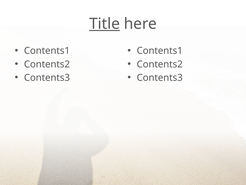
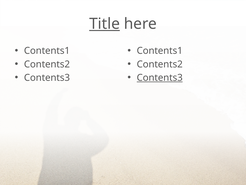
Contents3 underline: none -> present (160, 77)
